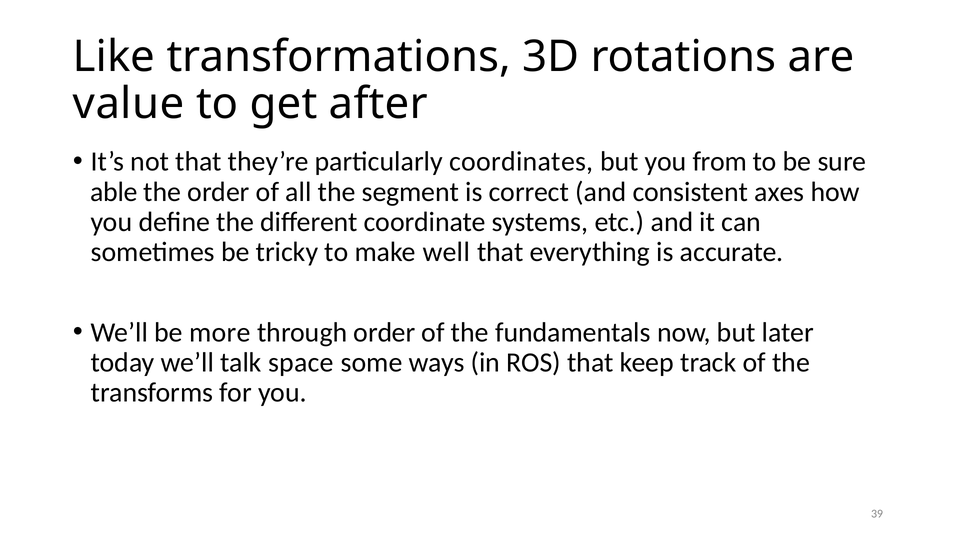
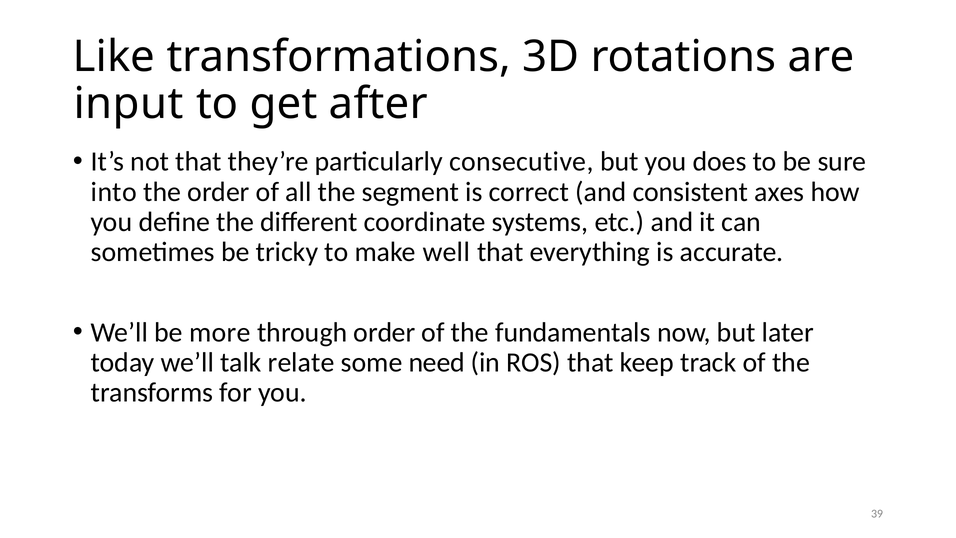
value: value -> input (129, 104)
coordinates: coordinates -> consecutive (521, 162)
from: from -> does (720, 162)
able: able -> into (114, 192)
space: space -> relate (301, 362)
ways: ways -> need (437, 362)
